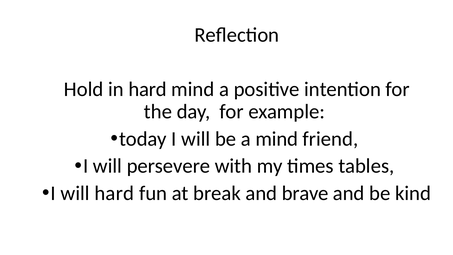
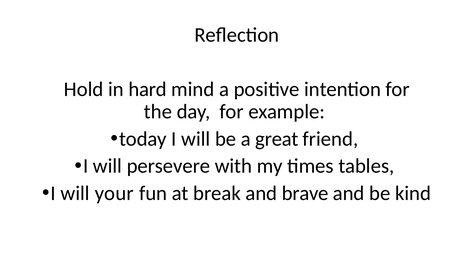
a mind: mind -> great (277, 139)
will hard: hard -> your (114, 193)
